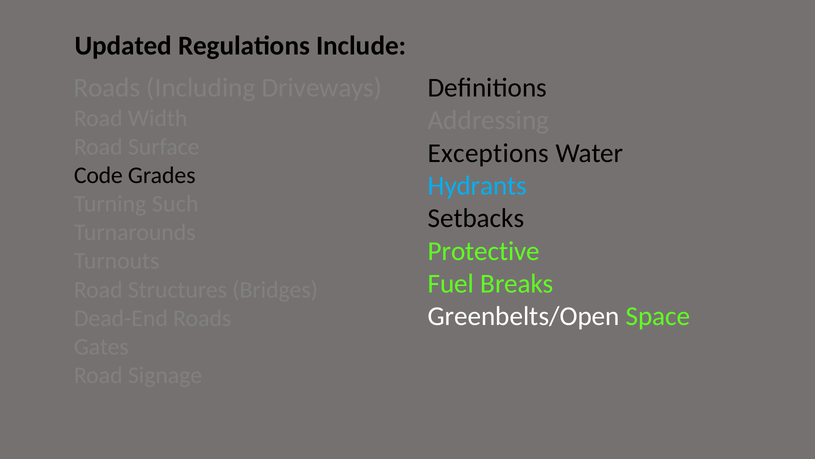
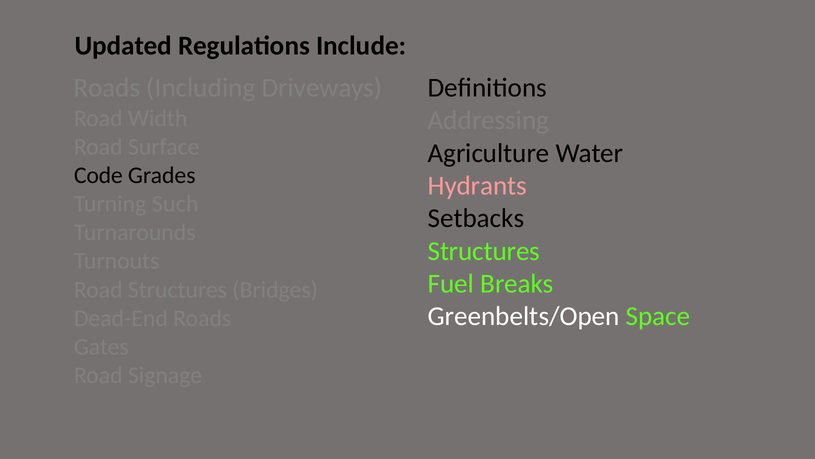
Exceptions: Exceptions -> Agriculture (489, 153)
Hydrants colour: light blue -> pink (477, 186)
Protective: Protective -> Structures (484, 251)
